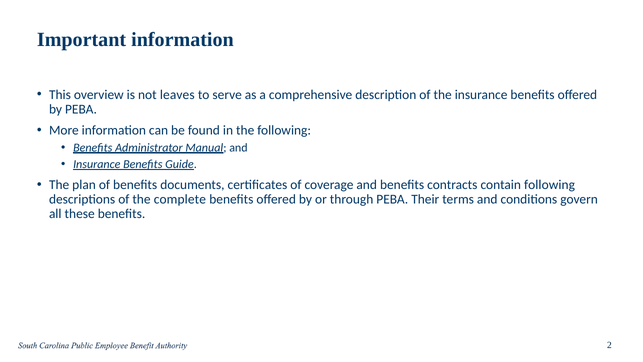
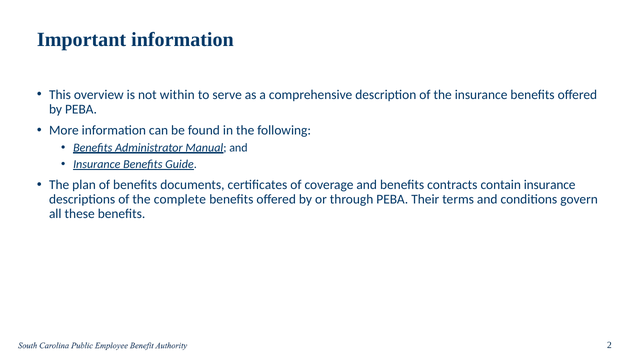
leaves: leaves -> within (177, 95)
contain following: following -> insurance (550, 185)
